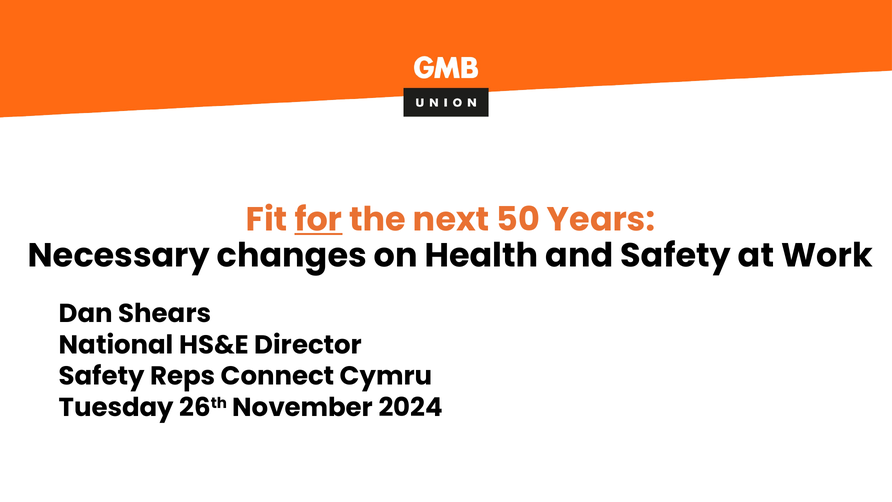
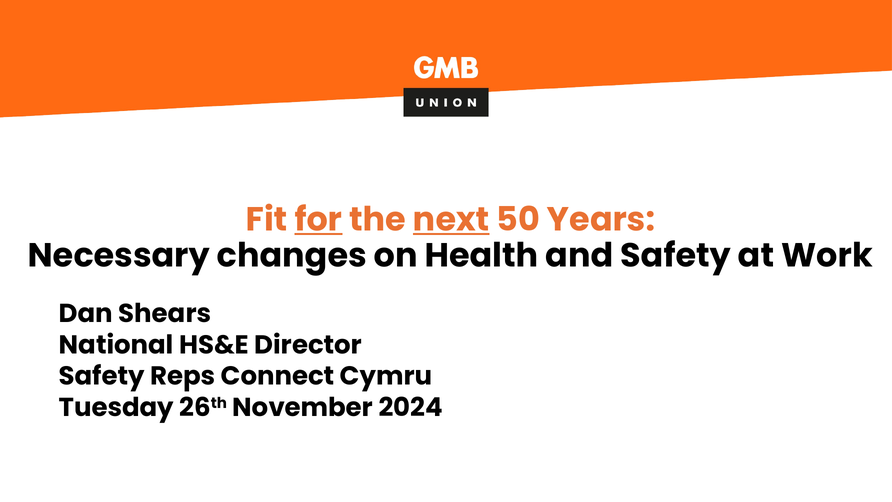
next underline: none -> present (451, 219)
